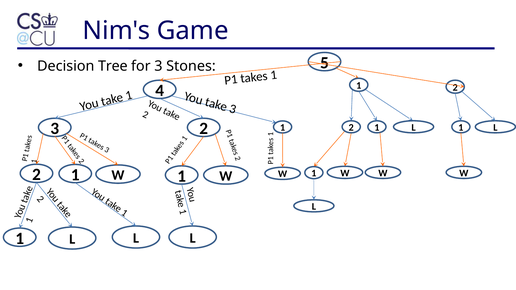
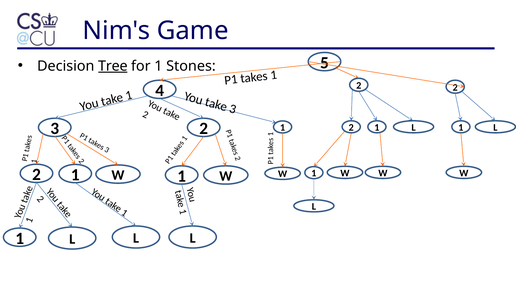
Tree underline: none -> present (113, 66)
for 3: 3 -> 1 (158, 66)
4 1: 1 -> 2 (359, 86)
